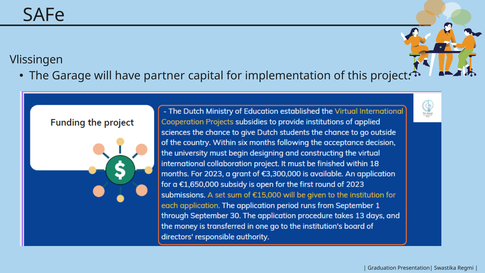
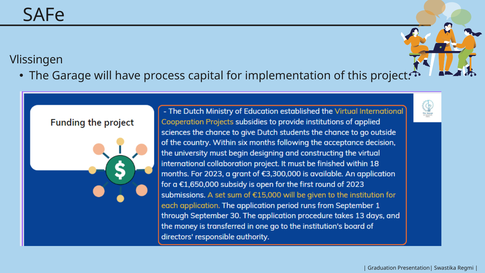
partner: partner -> process (164, 76)
